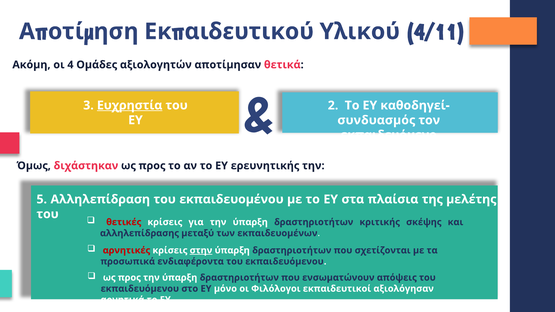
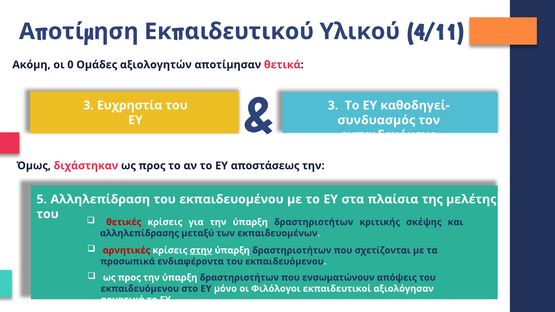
4: 4 -> 0 (70, 65)
Ευχρηστία underline: present -> none (130, 105)
2: 2 -> 3 (333, 105)
ερευνητικής: ερευνητικής -> αποστάσεως (265, 166)
